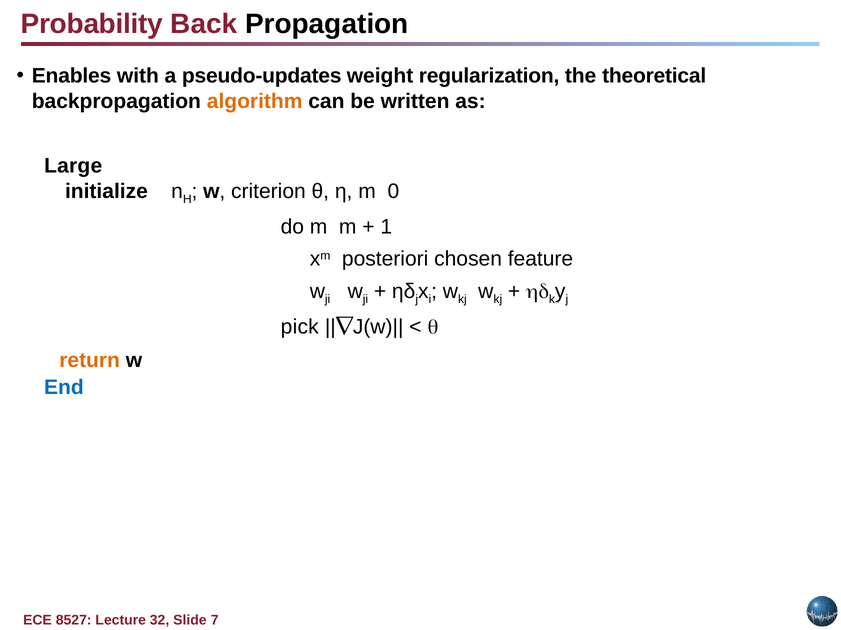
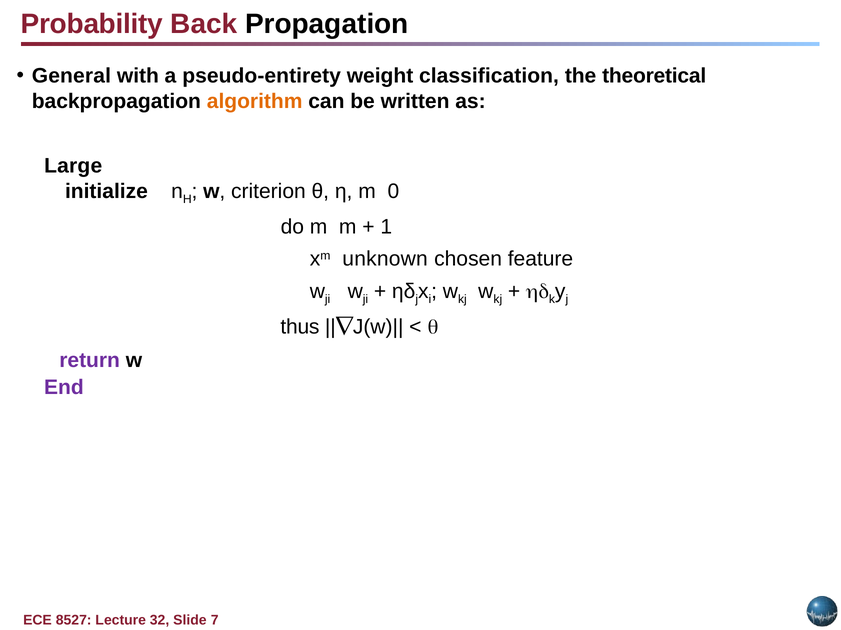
Enables: Enables -> General (71, 76)
pseudo-updates: pseudo-updates -> pseudo-entirety (262, 76)
regularization: regularization -> classification (489, 76)
posteriori: posteriori -> unknown (385, 259)
pick: pick -> thus (300, 327)
return colour: orange -> purple (90, 361)
End colour: blue -> purple (64, 388)
